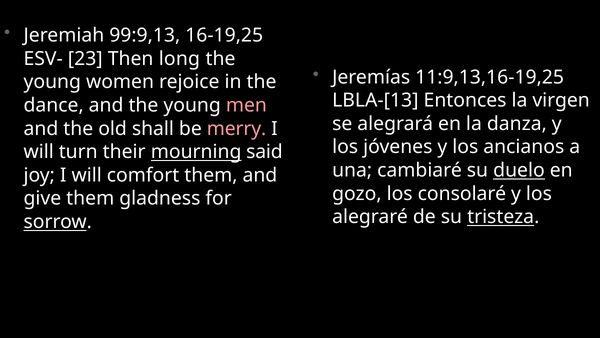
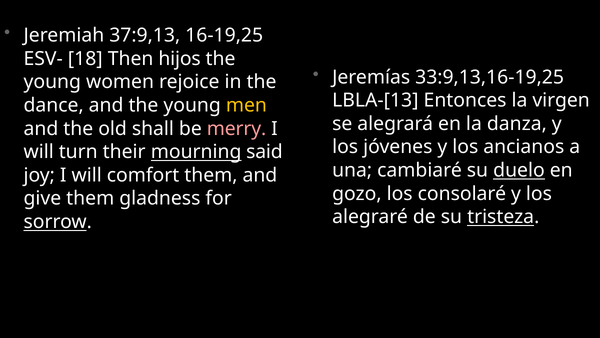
99:9,13: 99:9,13 -> 37:9,13 (145, 35)
23: 23 -> 18 (85, 59)
long: long -> hijos (180, 59)
11:9,13,16-19,25: 11:9,13,16-19,25 -> 33:9,13,16-19,25 (490, 77)
men colour: pink -> yellow (246, 105)
